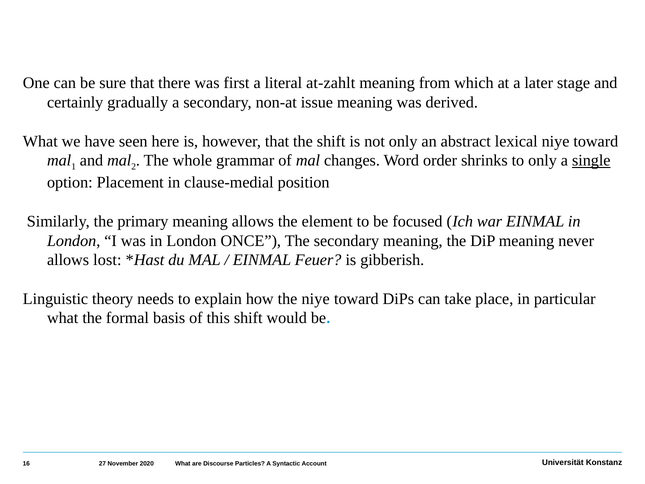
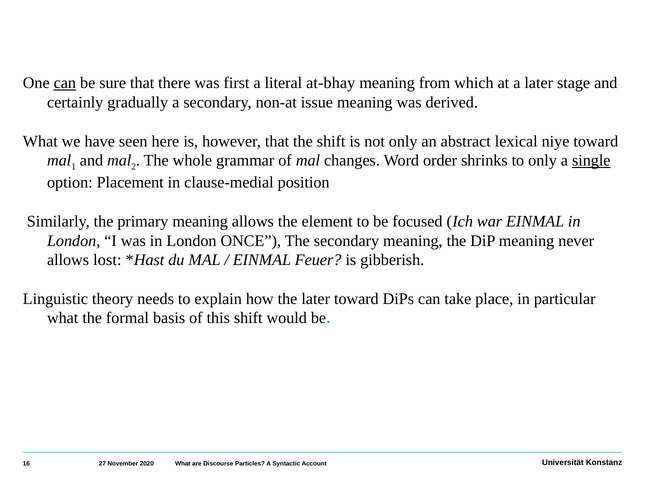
can underline: none -> present (65, 83)
at-zahlt: at-zahlt -> at-bhay (331, 83)
the niye: niye -> later (316, 299)
